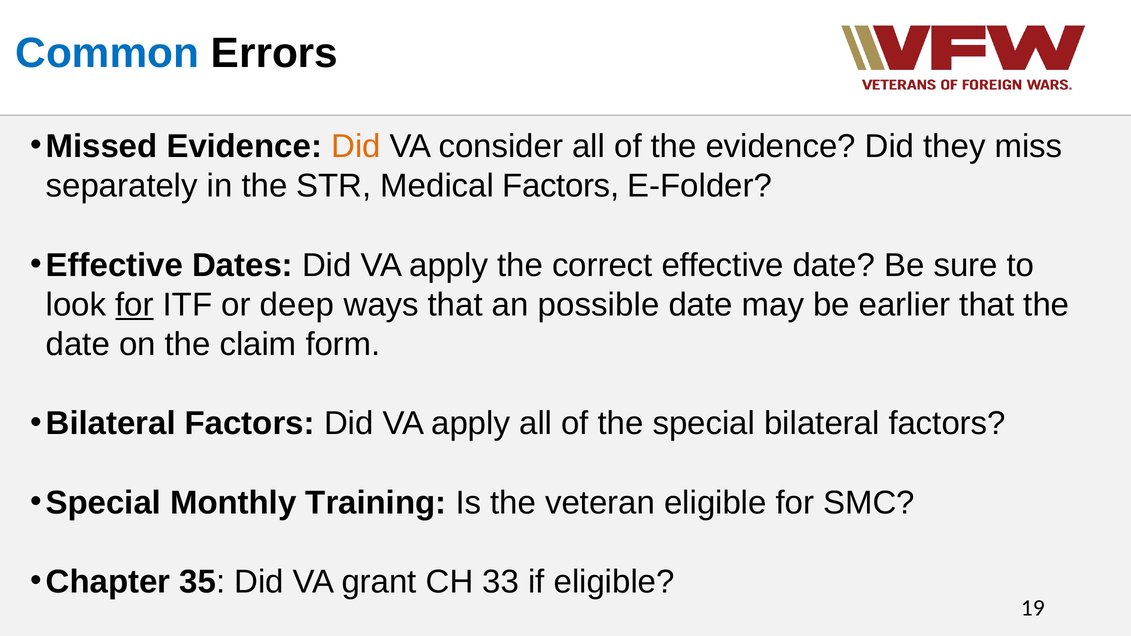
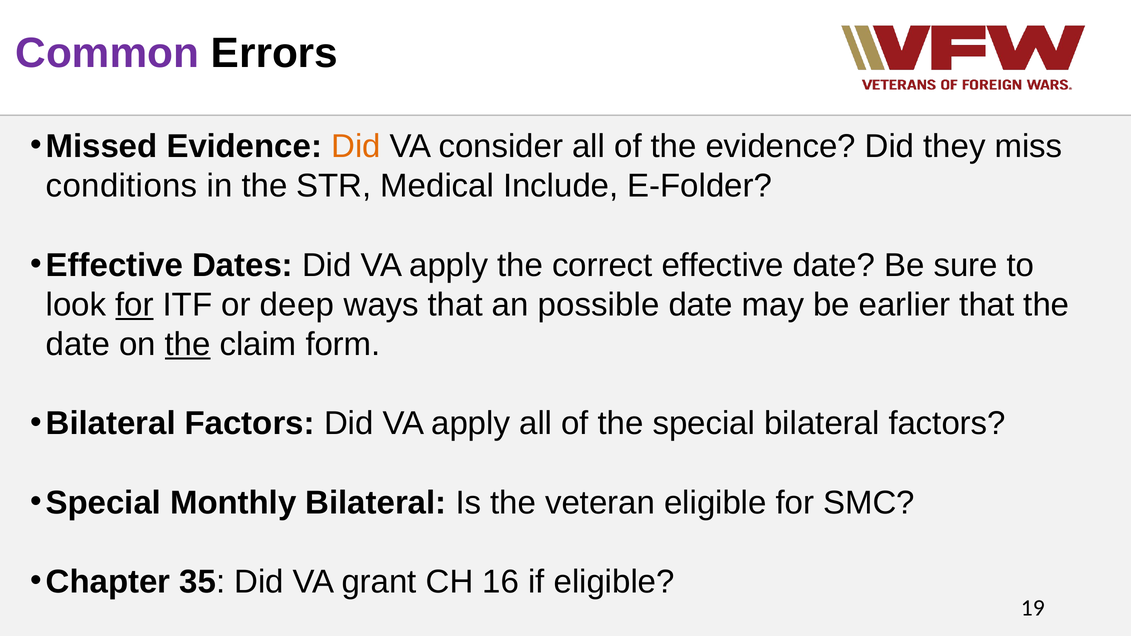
Common colour: blue -> purple (107, 53)
separately: separately -> conditions (122, 186)
Medical Factors: Factors -> Include (561, 186)
the underline: none -> present (188, 344)
Monthly Training: Training -> Bilateral (376, 503)
33: 33 -> 16 (501, 582)
